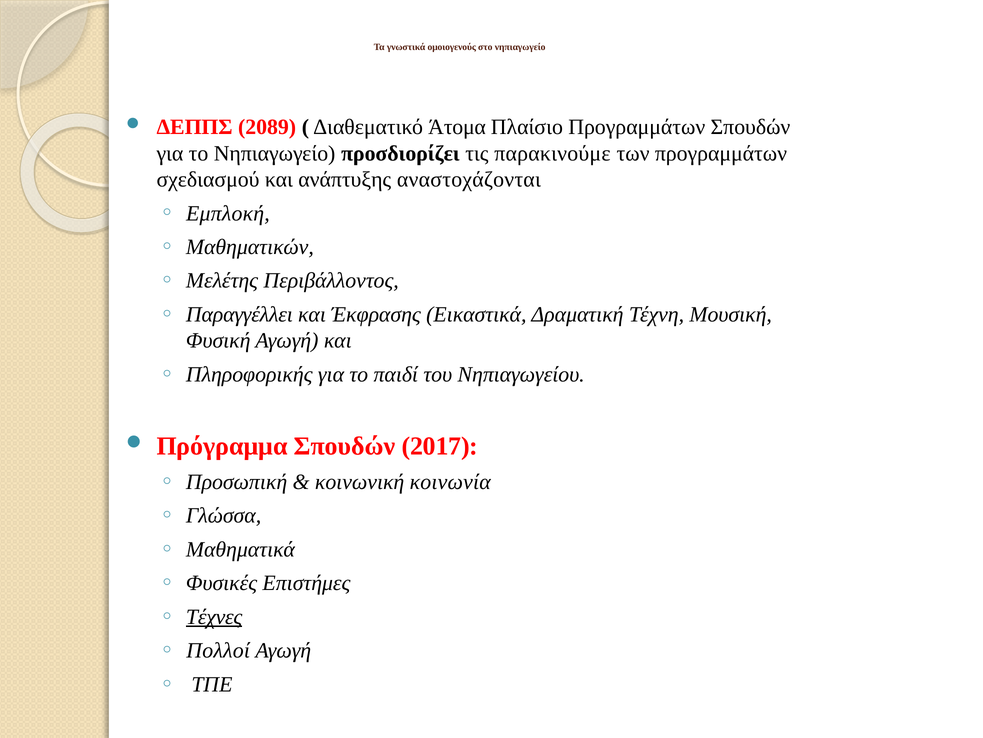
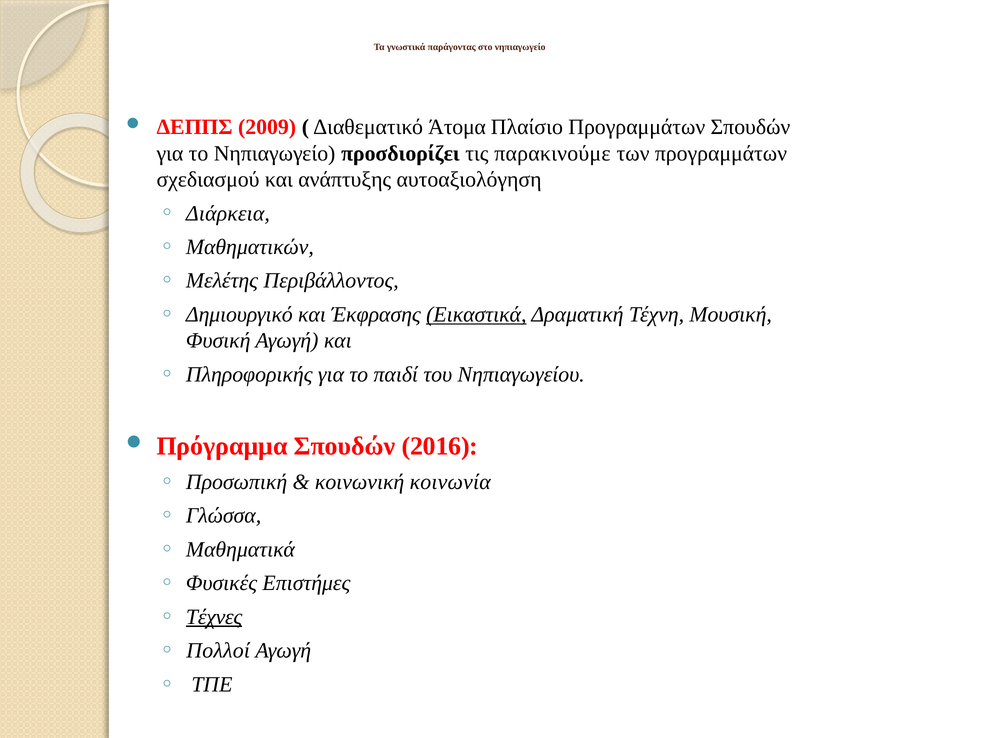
ομοιογενούς: ομοιογενούς -> παράγοντας (452, 47)
2089: 2089 -> 2009 (267, 127)
αναστοχάζονται: αναστοχάζονται -> αυτοαξιολόγηση (469, 179)
Εμπλοκή: Εμπλοκή -> Διάρκεια (228, 213)
Παραγγέλλει: Παραγγέλλει -> Δημιουργικό (239, 314)
Εικαστικά underline: none -> present (476, 314)
2017: 2017 -> 2016 (440, 446)
